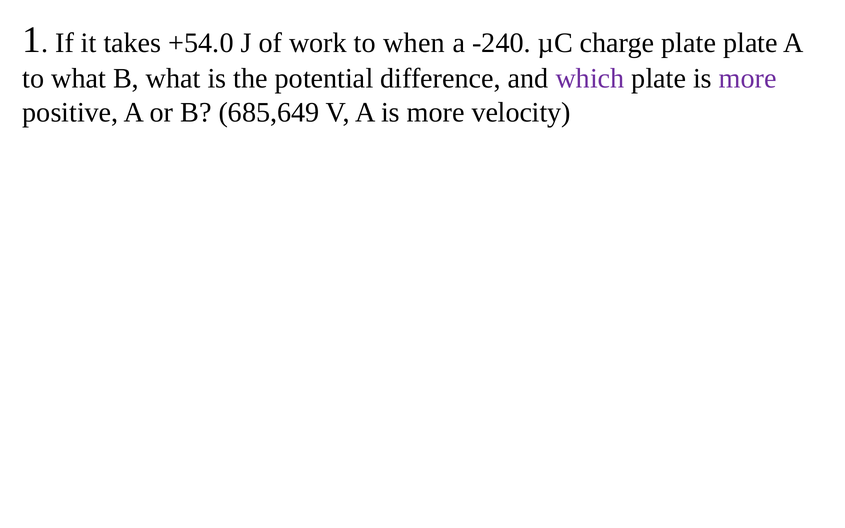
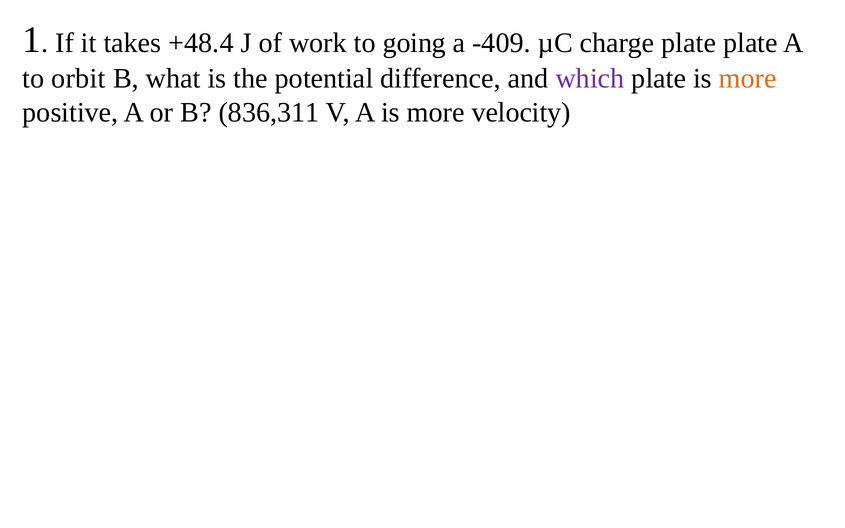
+54.0: +54.0 -> +48.4 (201, 43)
when: when -> going (414, 43)
-240: -240 -> -409 (501, 43)
to what: what -> orbit (78, 79)
more colour: purple -> orange (748, 79)
685,649: 685,649 -> 836,311 (269, 112)
